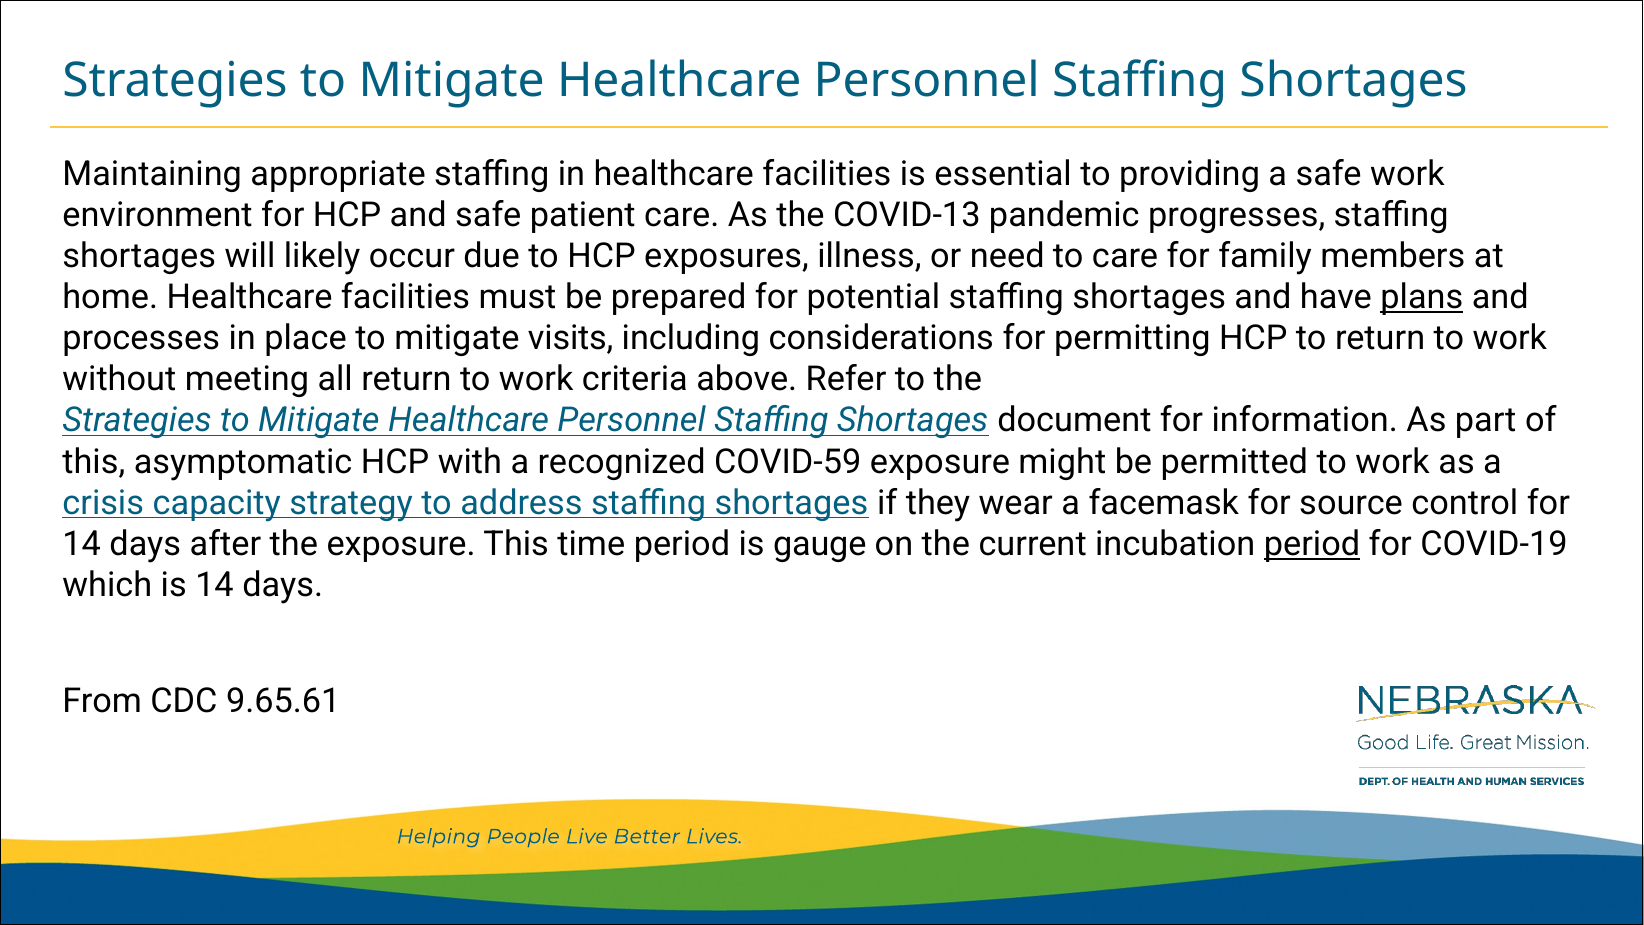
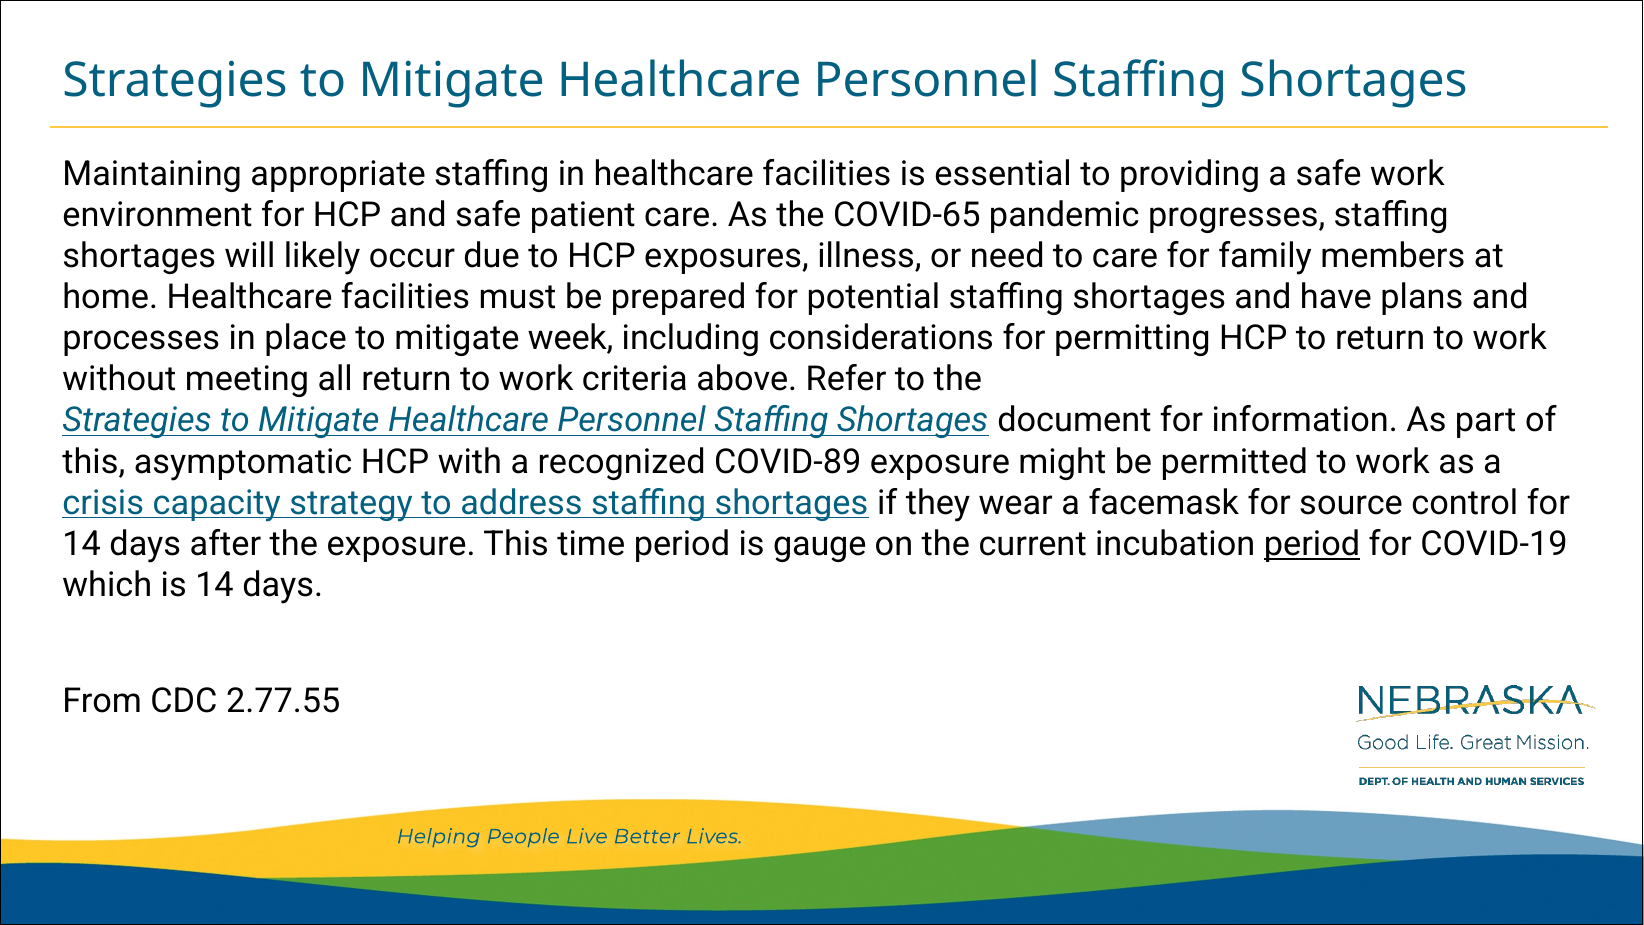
COVID-13: COVID-13 -> COVID-65 (907, 215)
plans underline: present -> none (1422, 297)
visits: visits -> week (571, 338)
COVID-59: COVID-59 -> COVID-89 (788, 462)
9.65.61: 9.65.61 -> 2.77.55 (283, 701)
